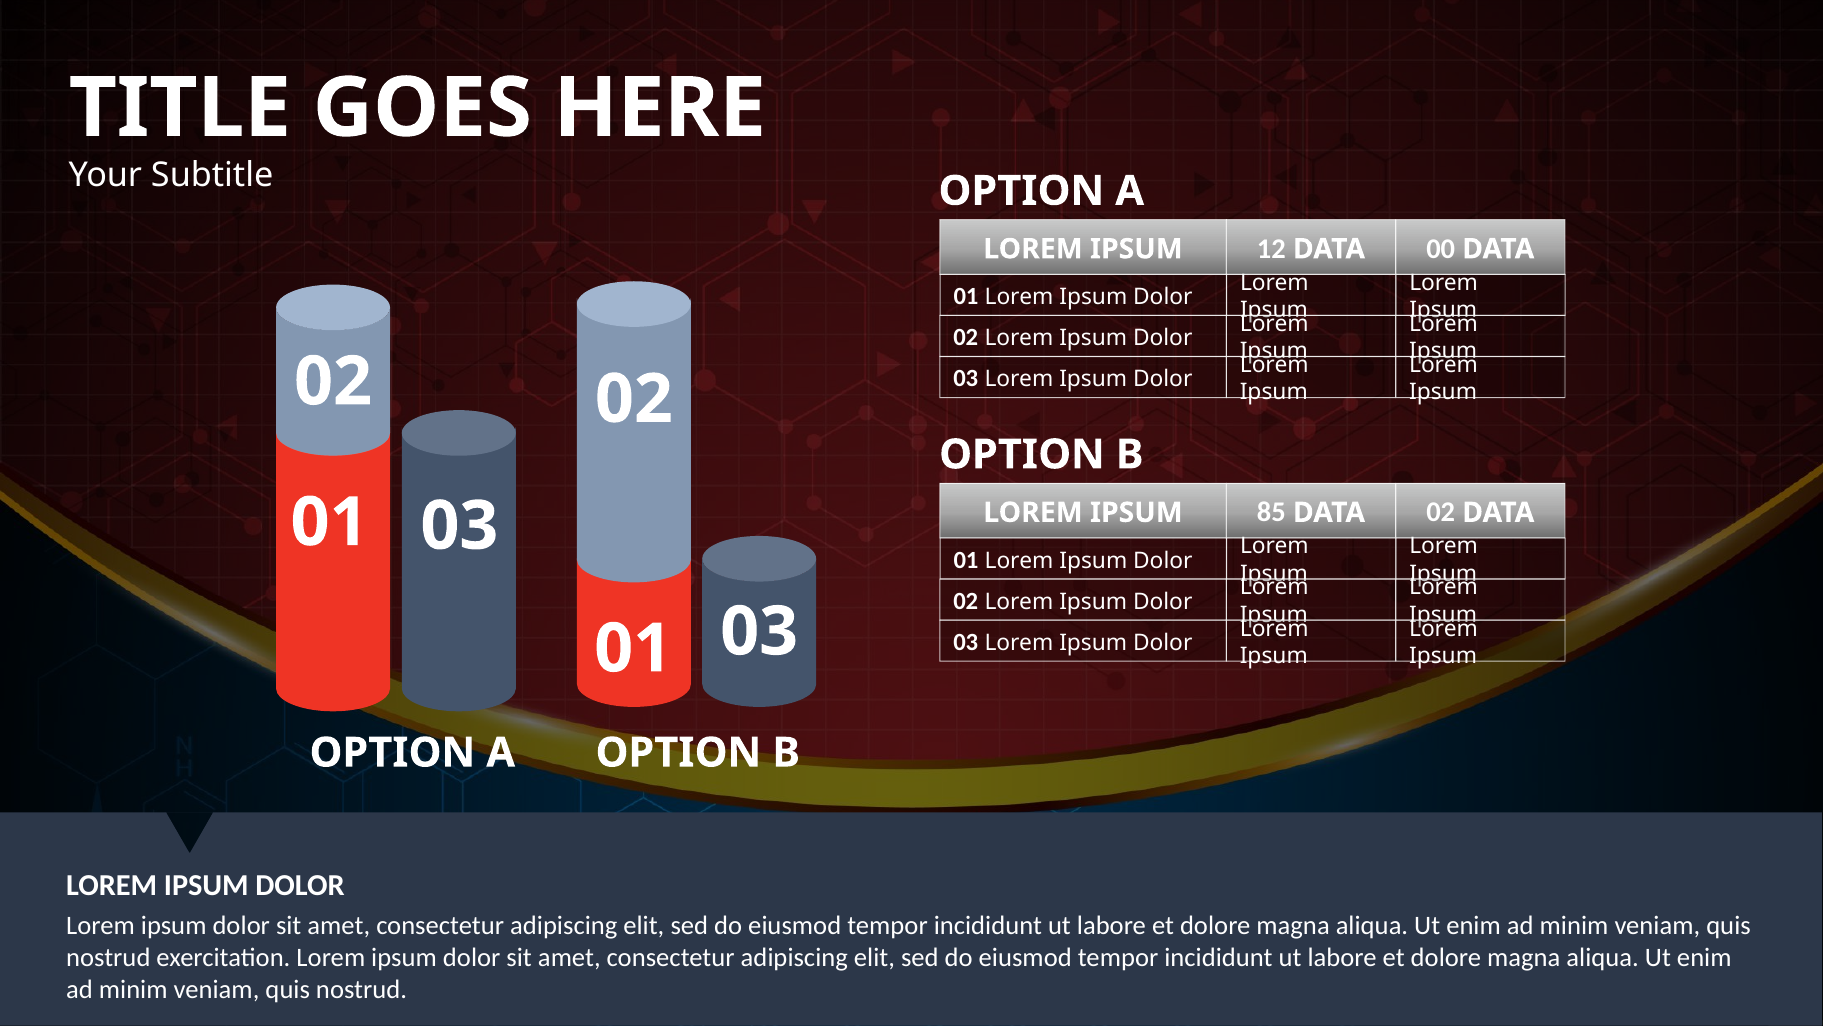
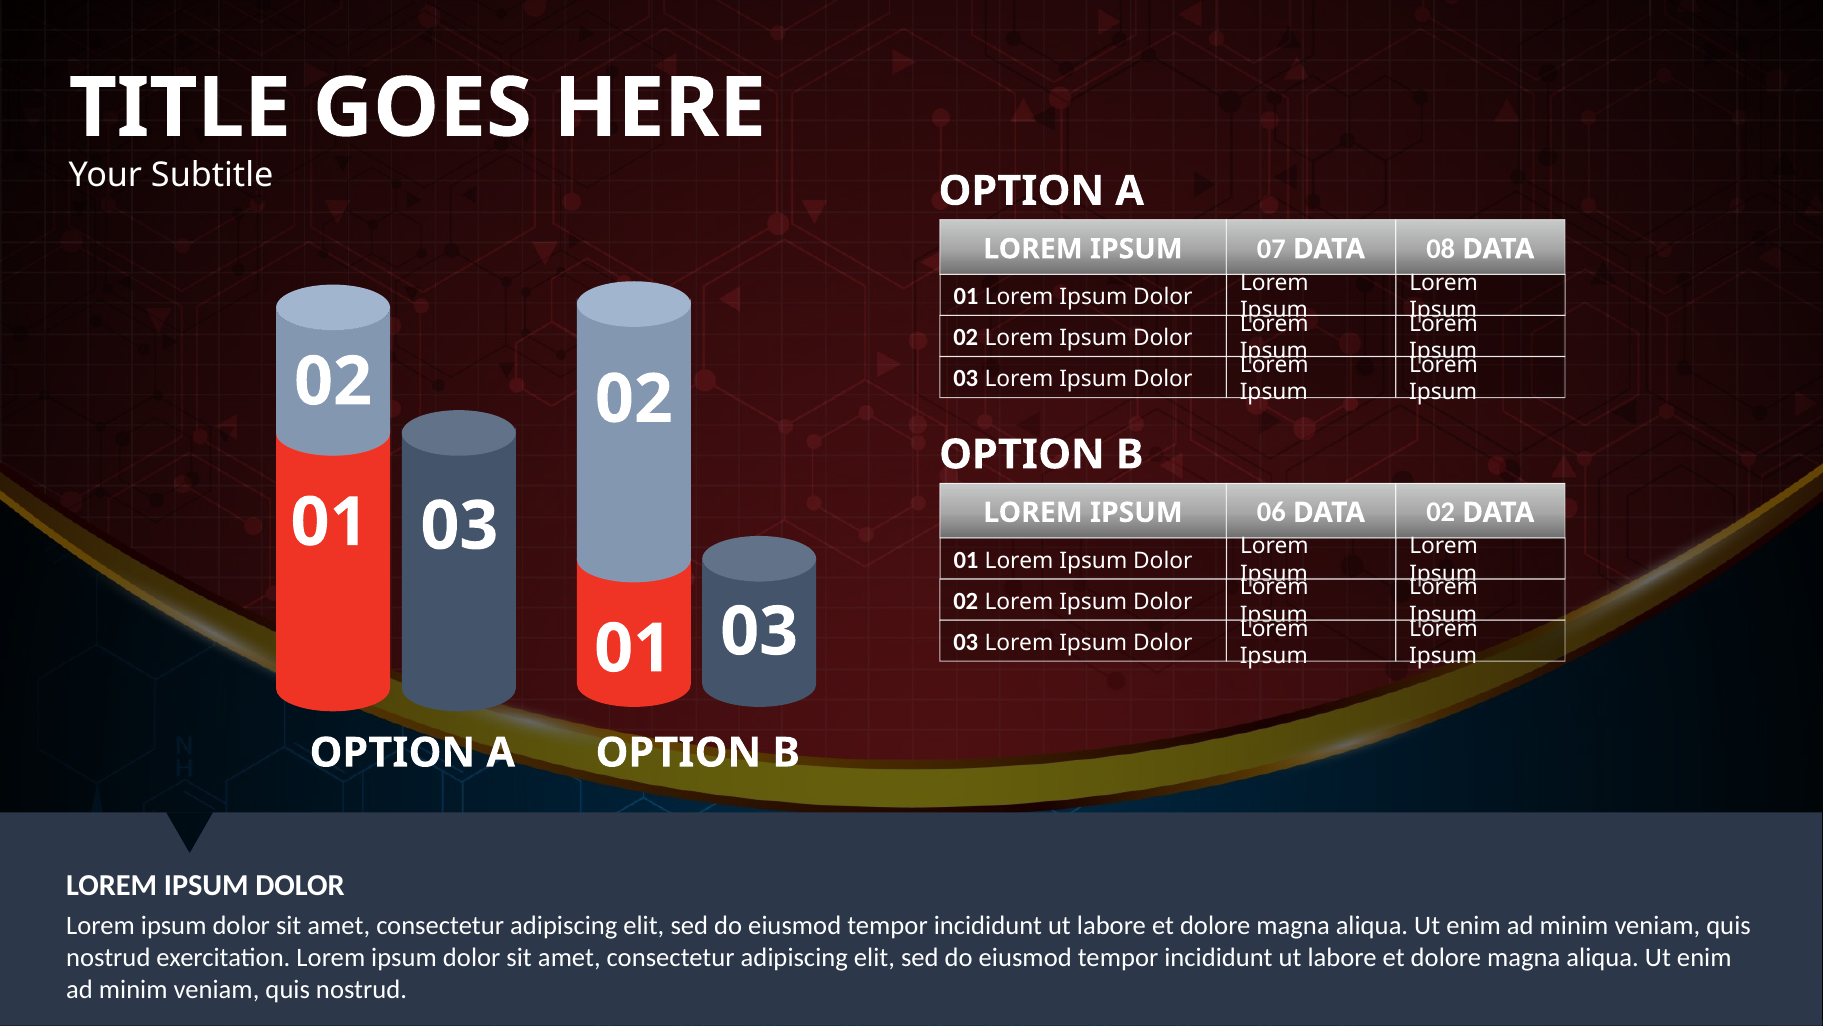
12: 12 -> 07 (1271, 249)
00: 00 -> 08 (1441, 249)
85: 85 -> 06 (1271, 512)
